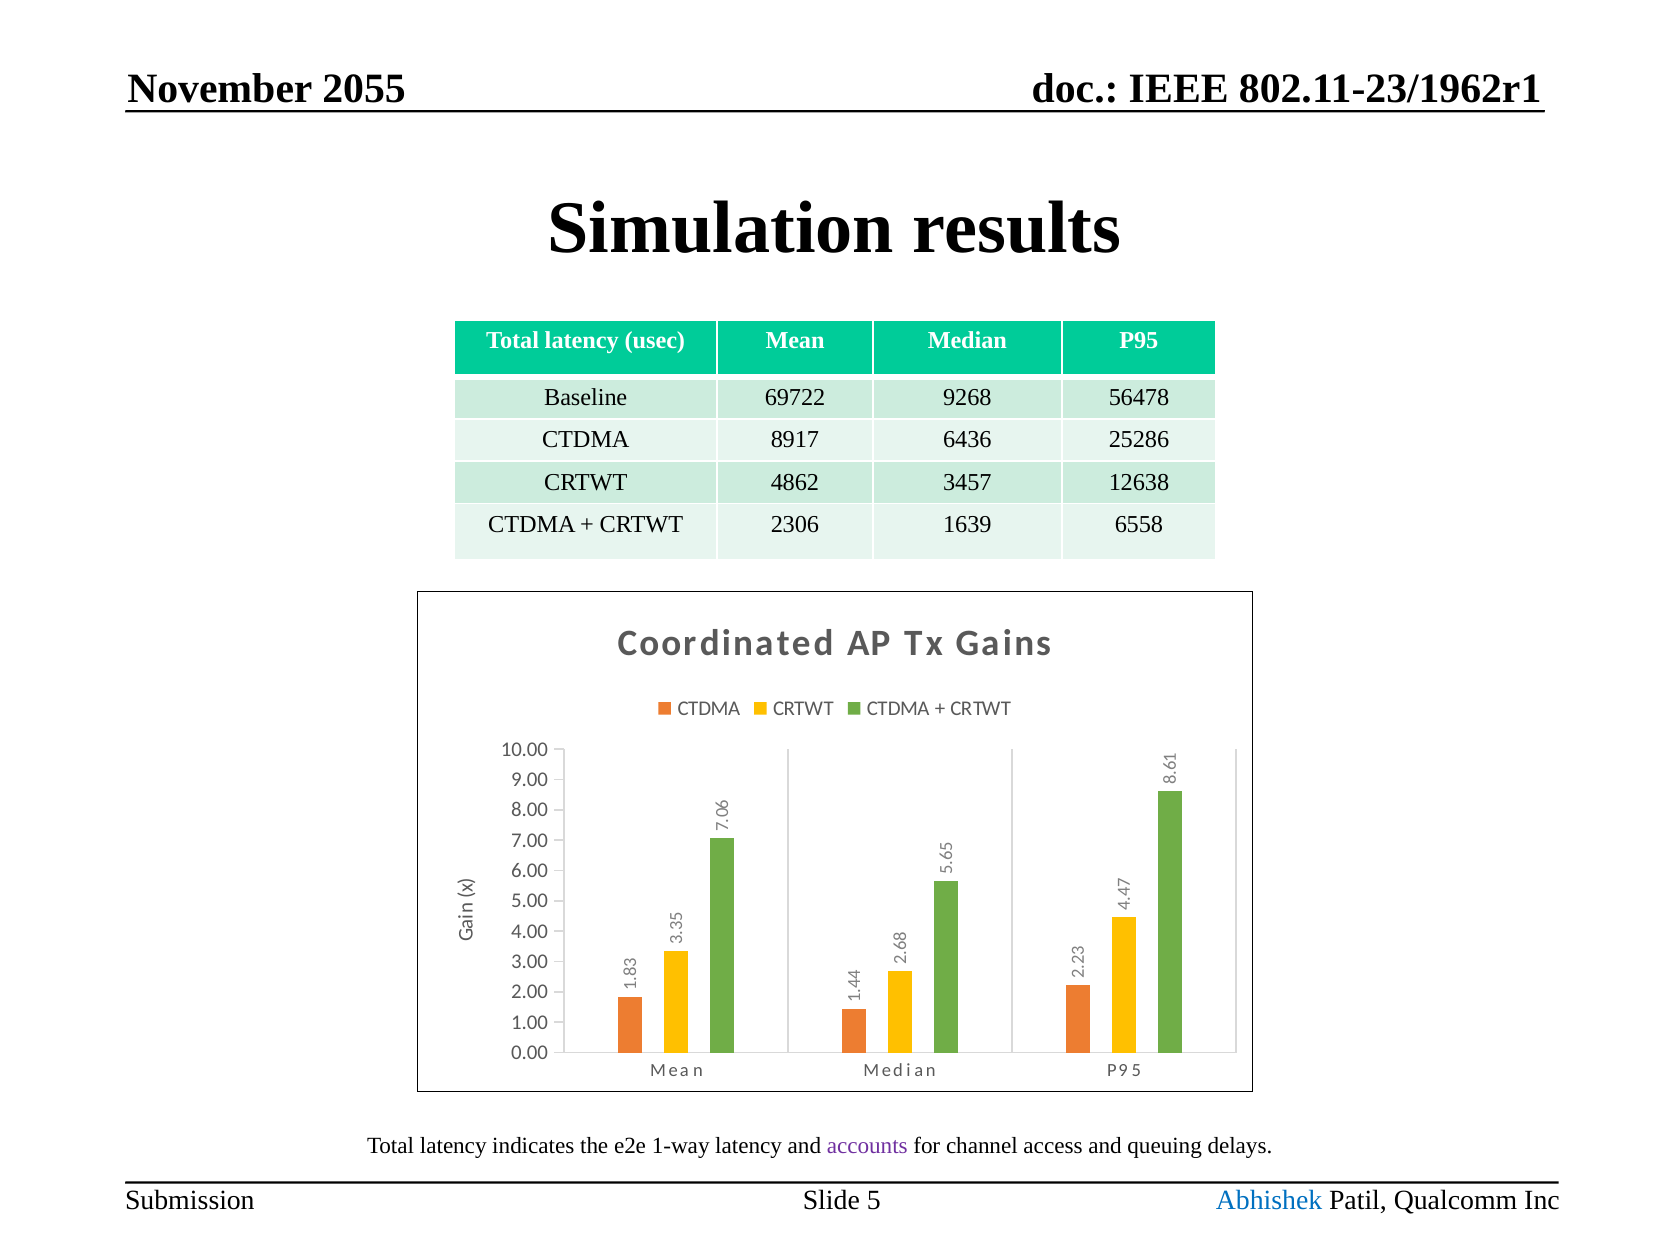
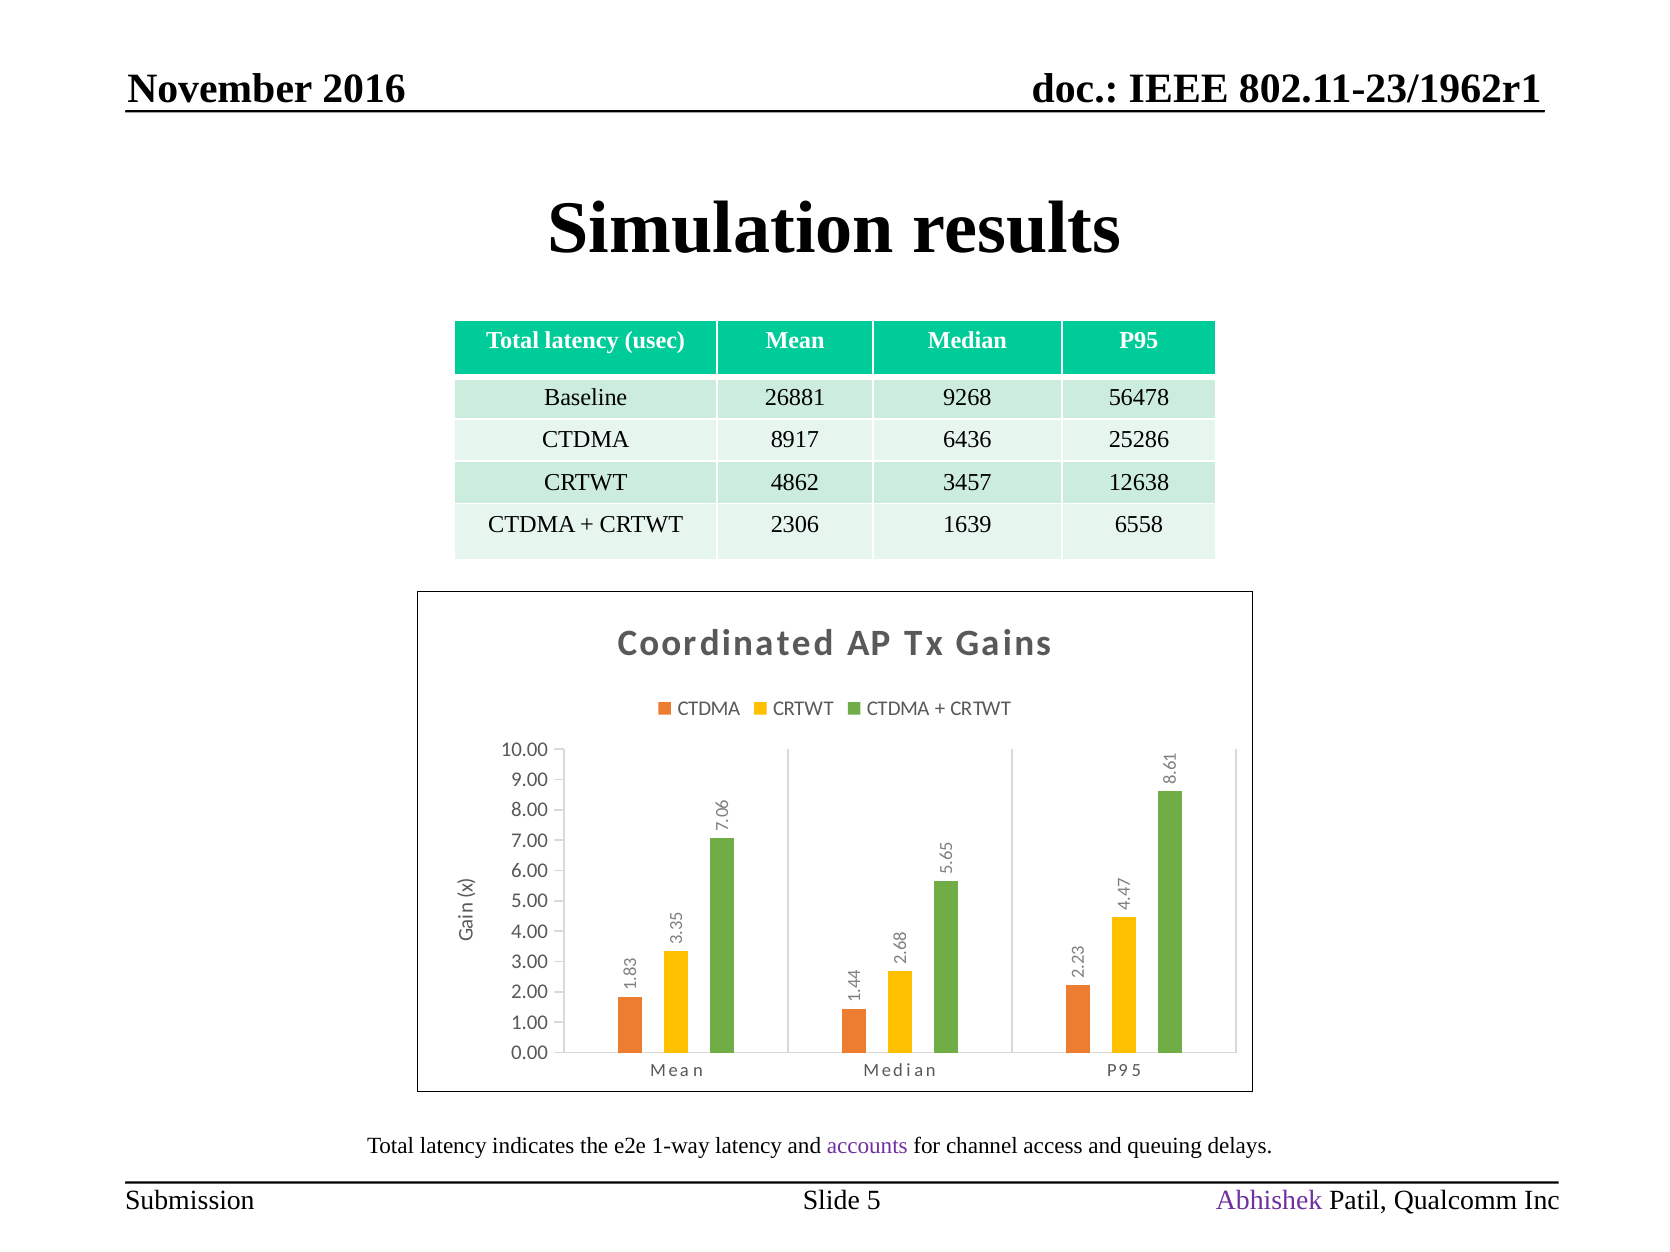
2055: 2055 -> 2016 (364, 89)
69722: 69722 -> 26881 (795, 398)
Abhishek colour: blue -> purple (1269, 1201)
